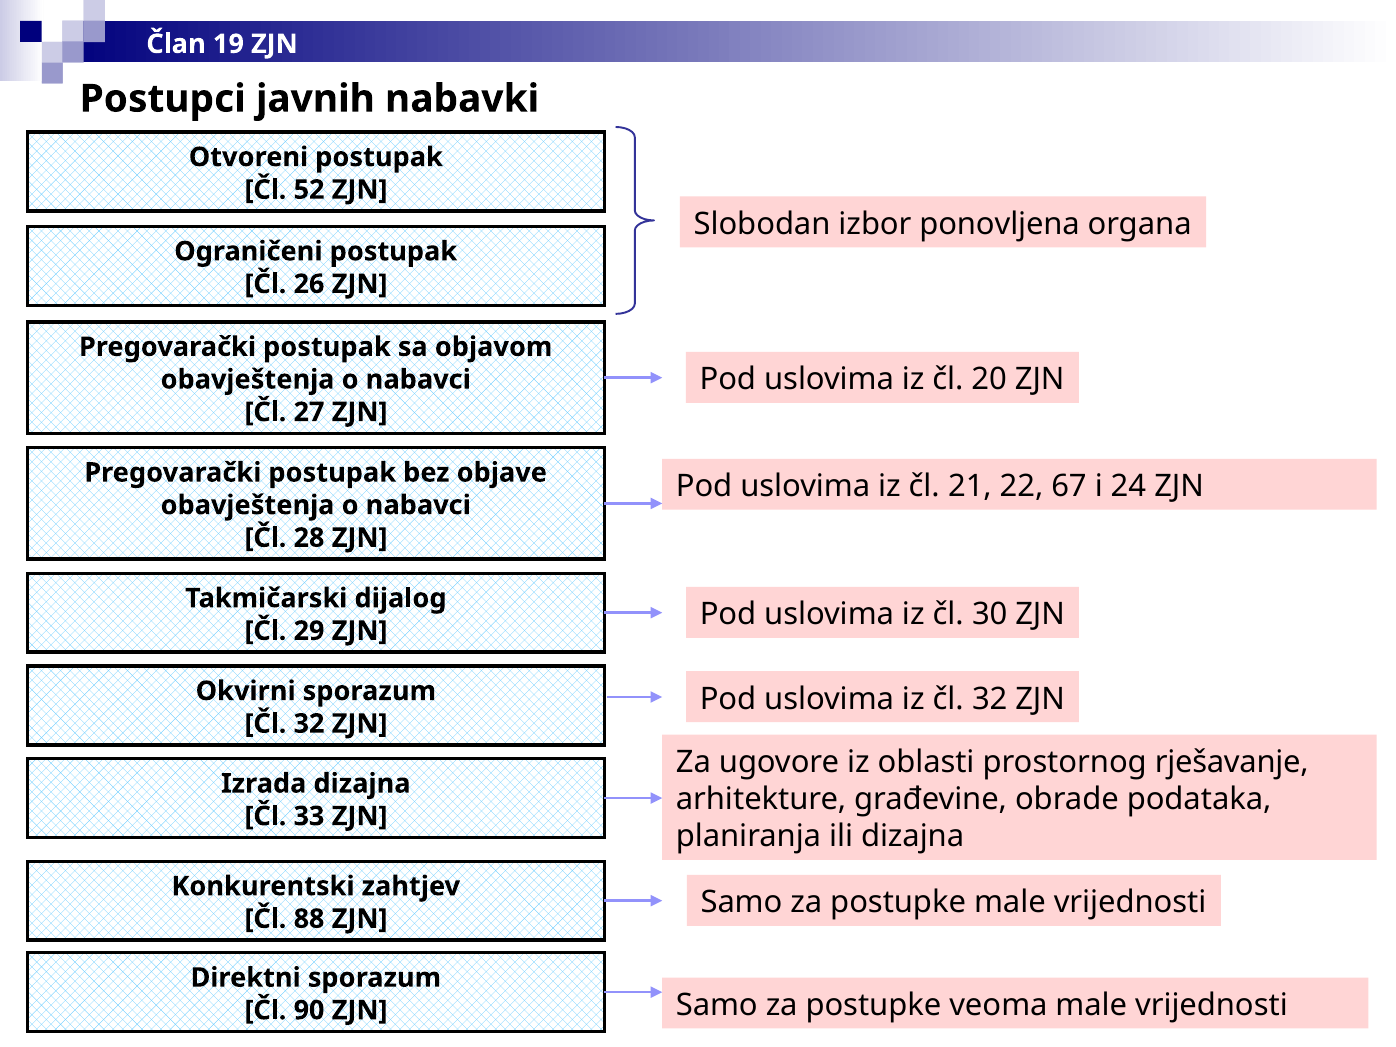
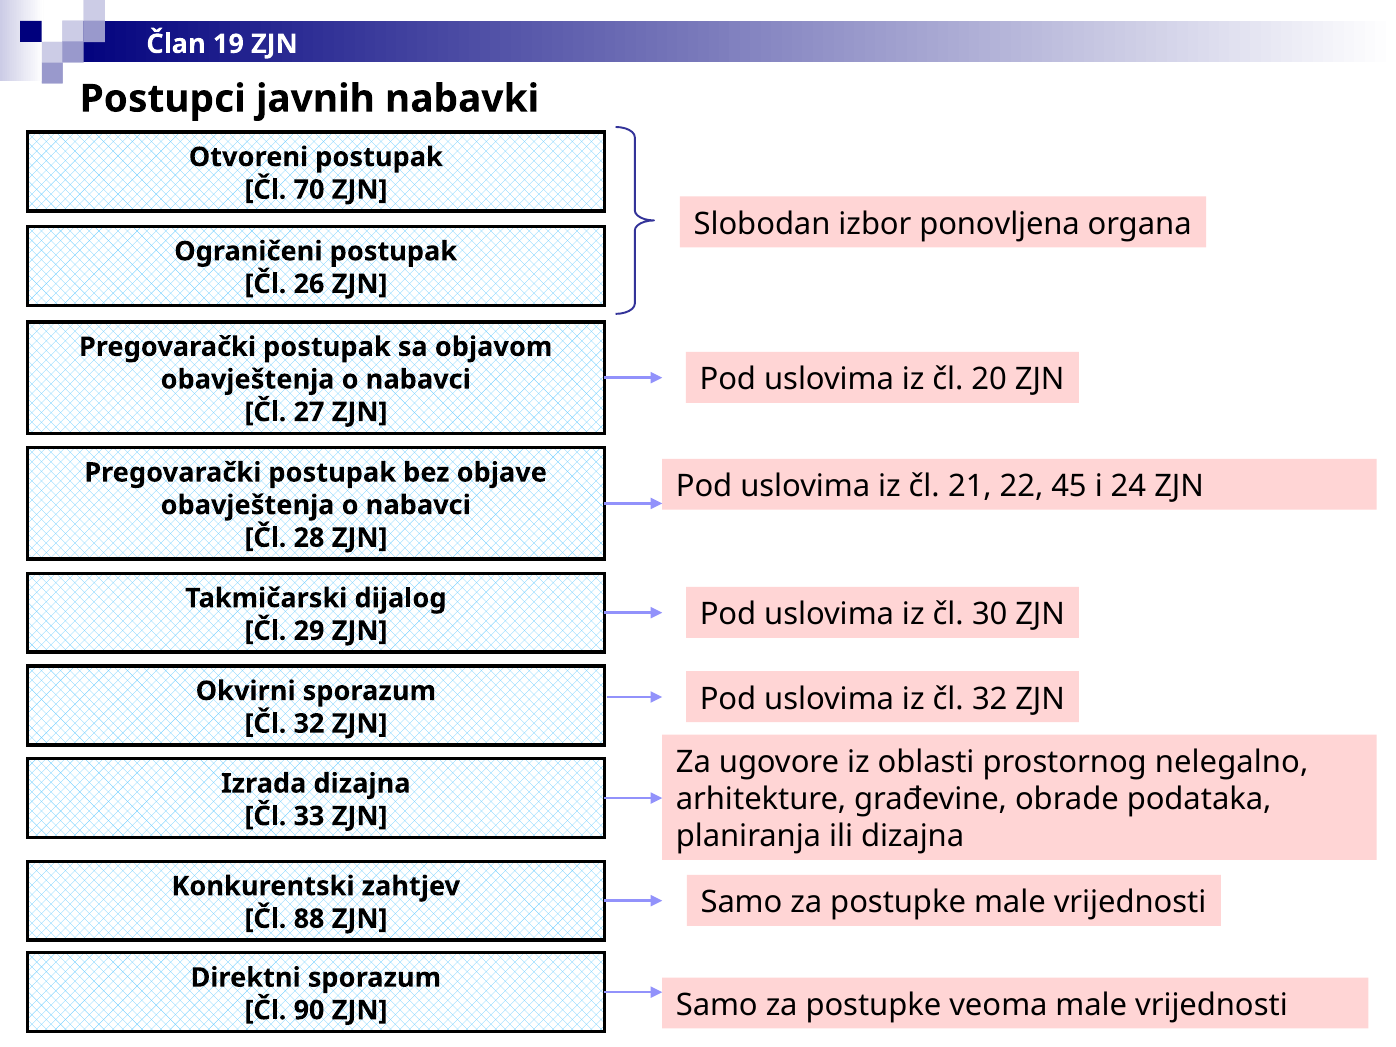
52: 52 -> 70 (309, 190)
67: 67 -> 45 (1069, 486)
rješavanje: rješavanje -> nelegalno (1232, 762)
